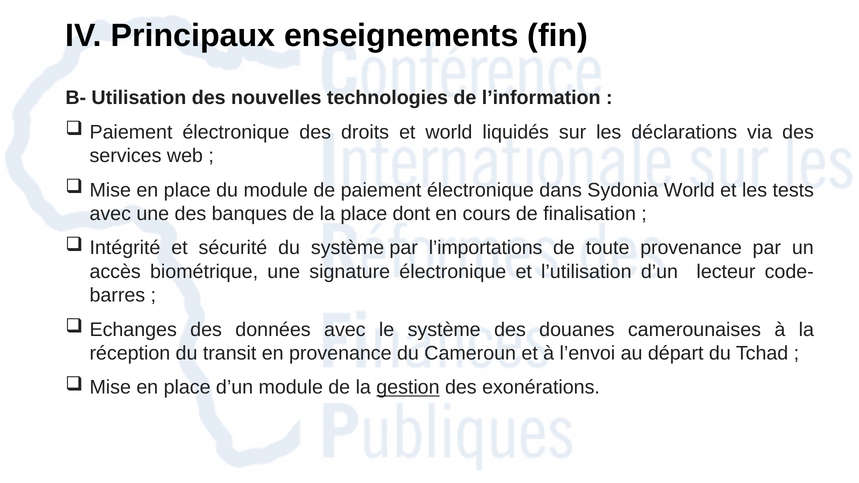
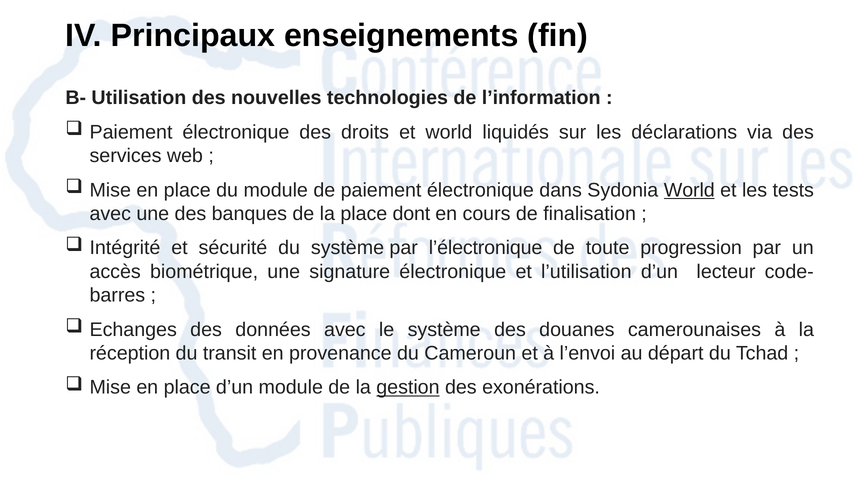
World underline: none -> present (689, 190)
l’importations: l’importations -> l’électronique (486, 248)
toute provenance: provenance -> progression (691, 248)
